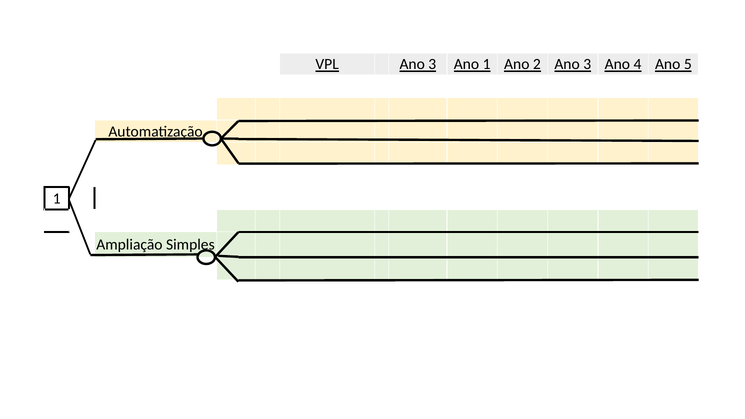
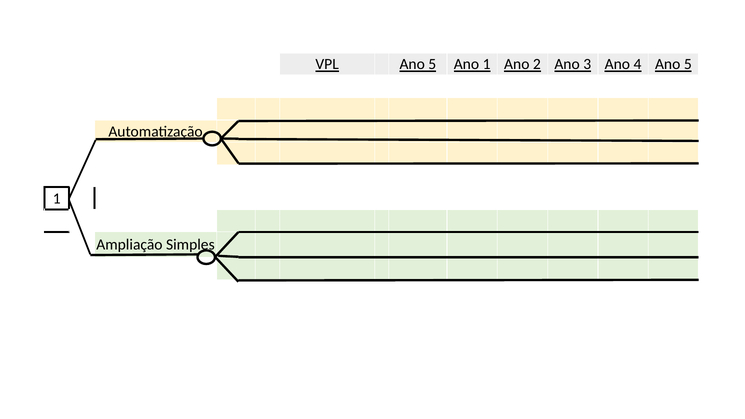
VPL Ano 3: 3 -> 5 (432, 64)
